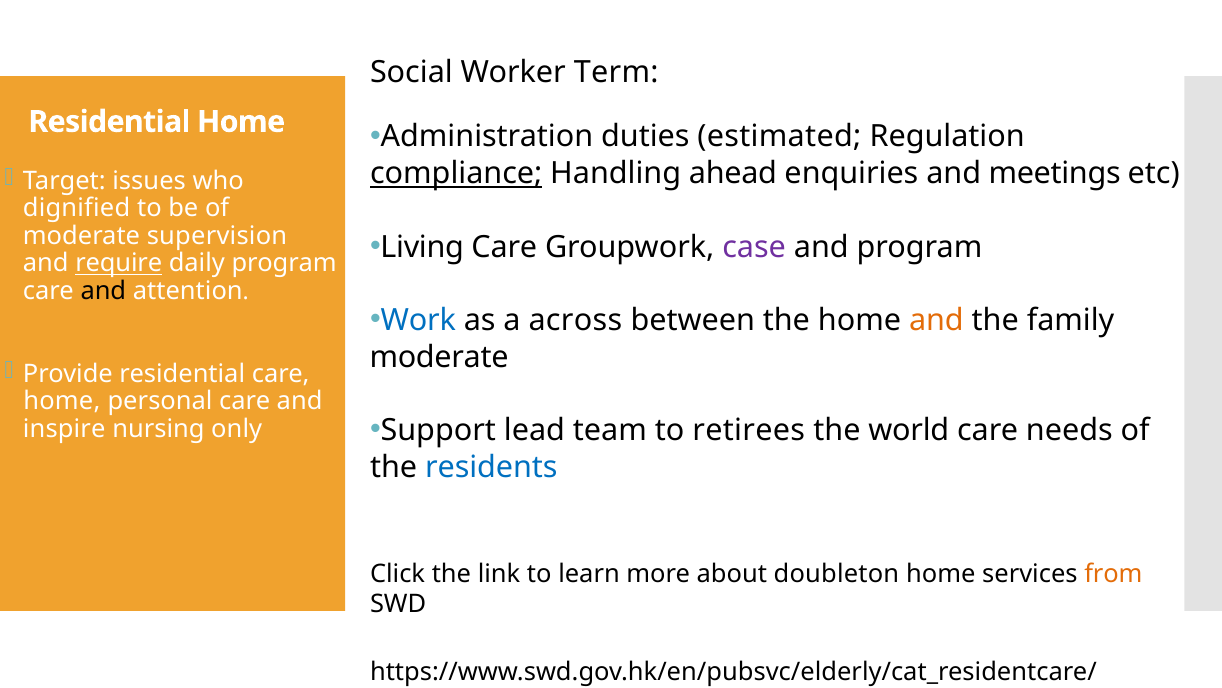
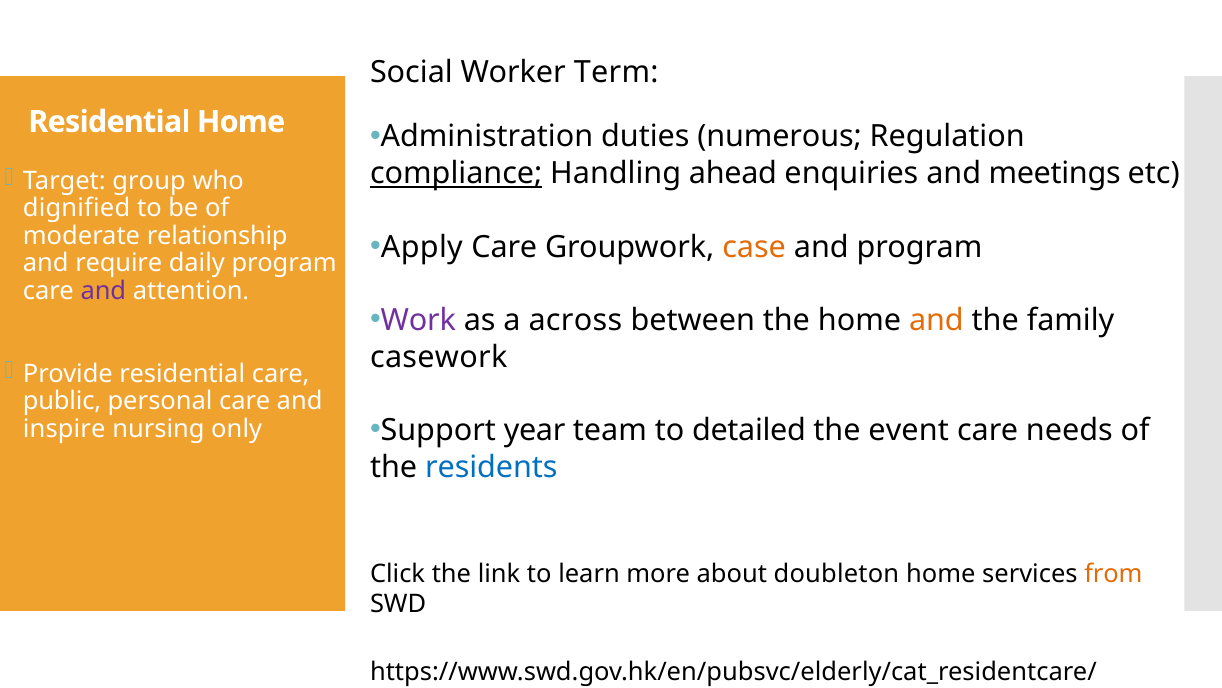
estimated: estimated -> numerous (780, 137)
issues: issues -> group (149, 181)
supervision: supervision -> relationship (217, 236)
Living: Living -> Apply (422, 247)
case colour: purple -> orange (754, 247)
require underline: present -> none (119, 263)
and colour: black -> purple (103, 291)
Work colour: blue -> purple (418, 320)
moderate: moderate -> casework (439, 357)
home: home -> public (62, 401)
lead: lead -> year (535, 430)
retirees: retirees -> detailed (749, 430)
world: world -> event (909, 430)
